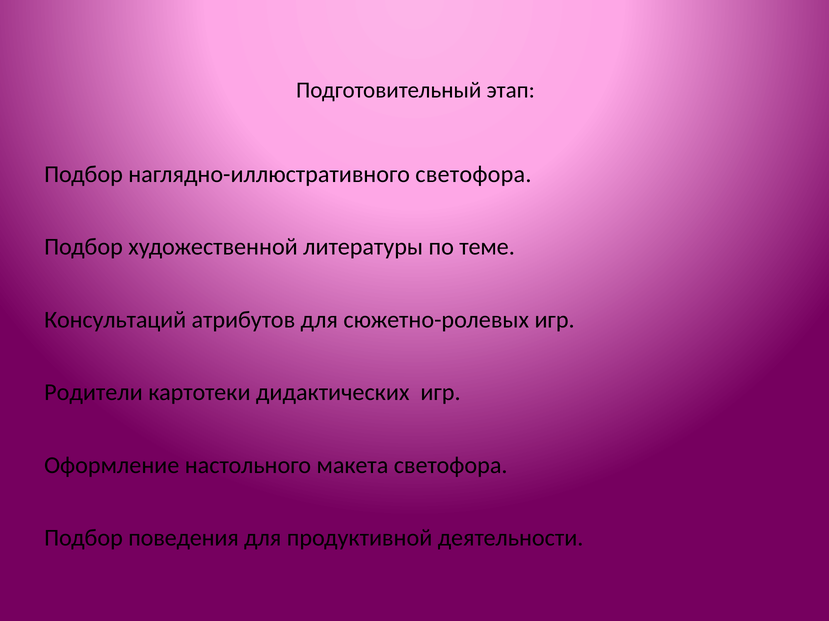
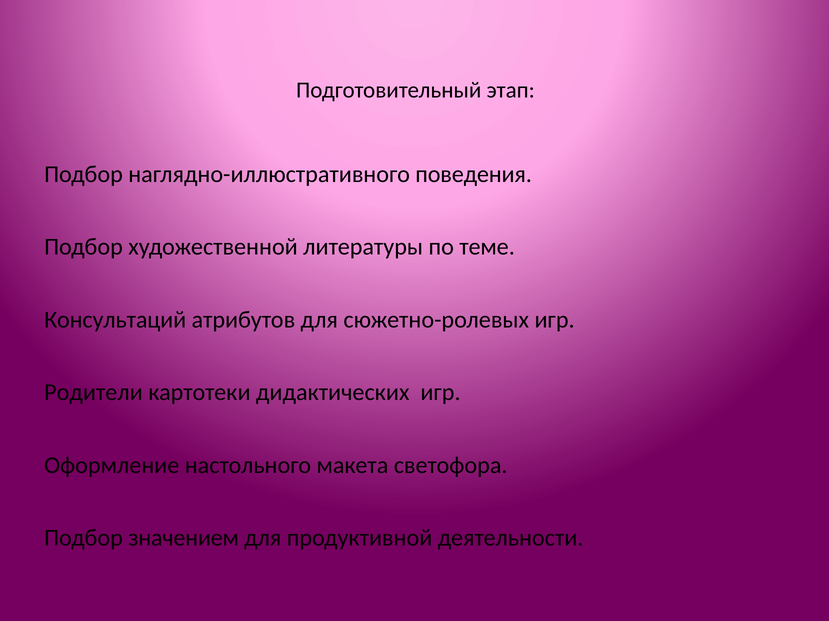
наглядно-иллюстративного светофора: светофора -> поведения (474, 175)
поведения: поведения -> значением (184, 538)
